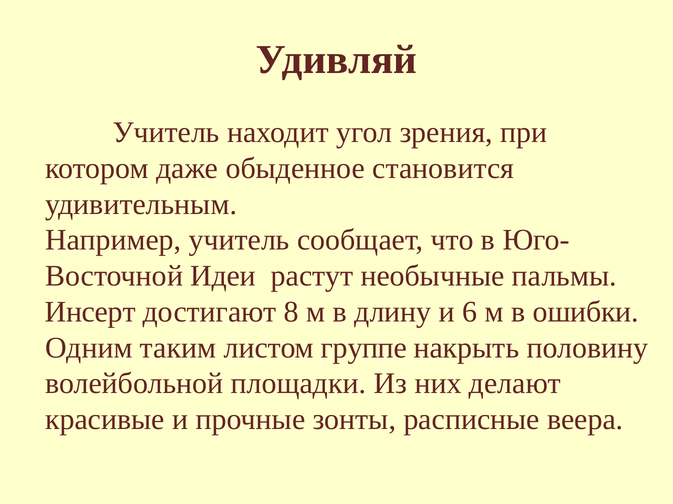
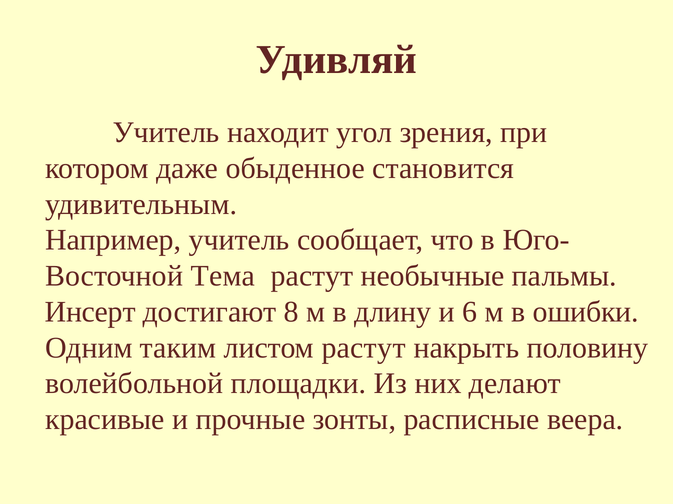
Идеи: Идеи -> Тема (223, 276)
листом группе: группе -> растут (364, 348)
